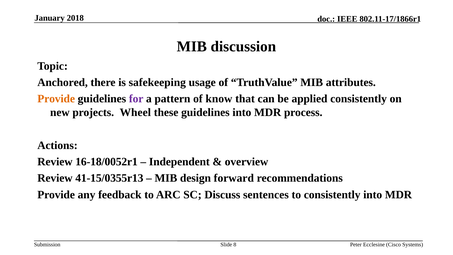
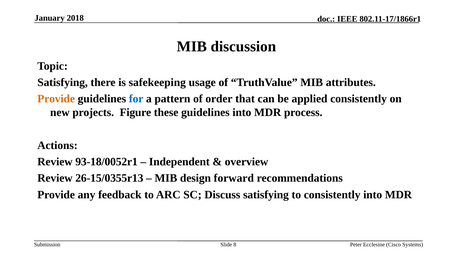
Anchored: Anchored -> Satisfying (63, 82)
for colour: purple -> blue (136, 99)
know: know -> order (219, 99)
Wheel: Wheel -> Figure (135, 112)
16-18/0052r1: 16-18/0052r1 -> 93-18/0052r1 (107, 162)
41-15/0355r13: 41-15/0355r13 -> 26-15/0355r13 (109, 178)
Discuss sentences: sentences -> satisfying (266, 194)
